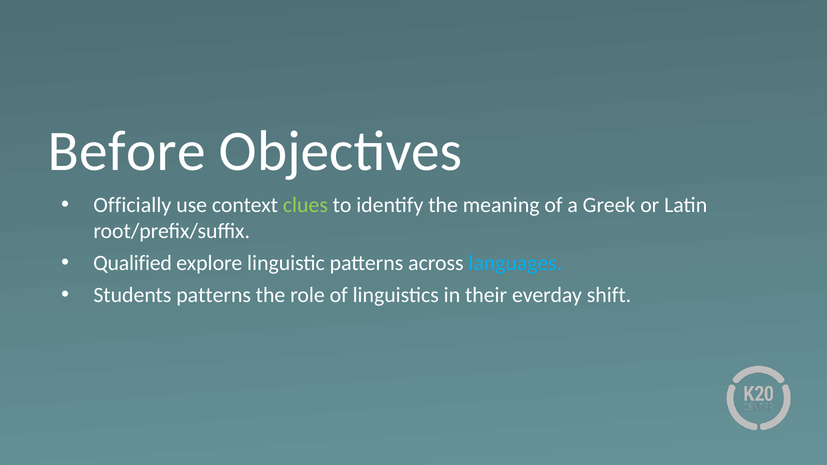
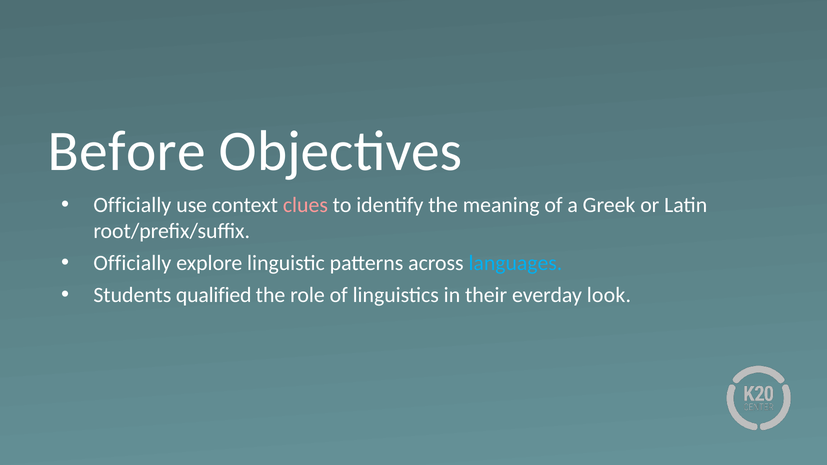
clues colour: light green -> pink (305, 205)
Qualified: Qualified -> Officially (132, 263)
Students patterns: patterns -> qualified (214, 295)
shift: shift -> look (609, 295)
